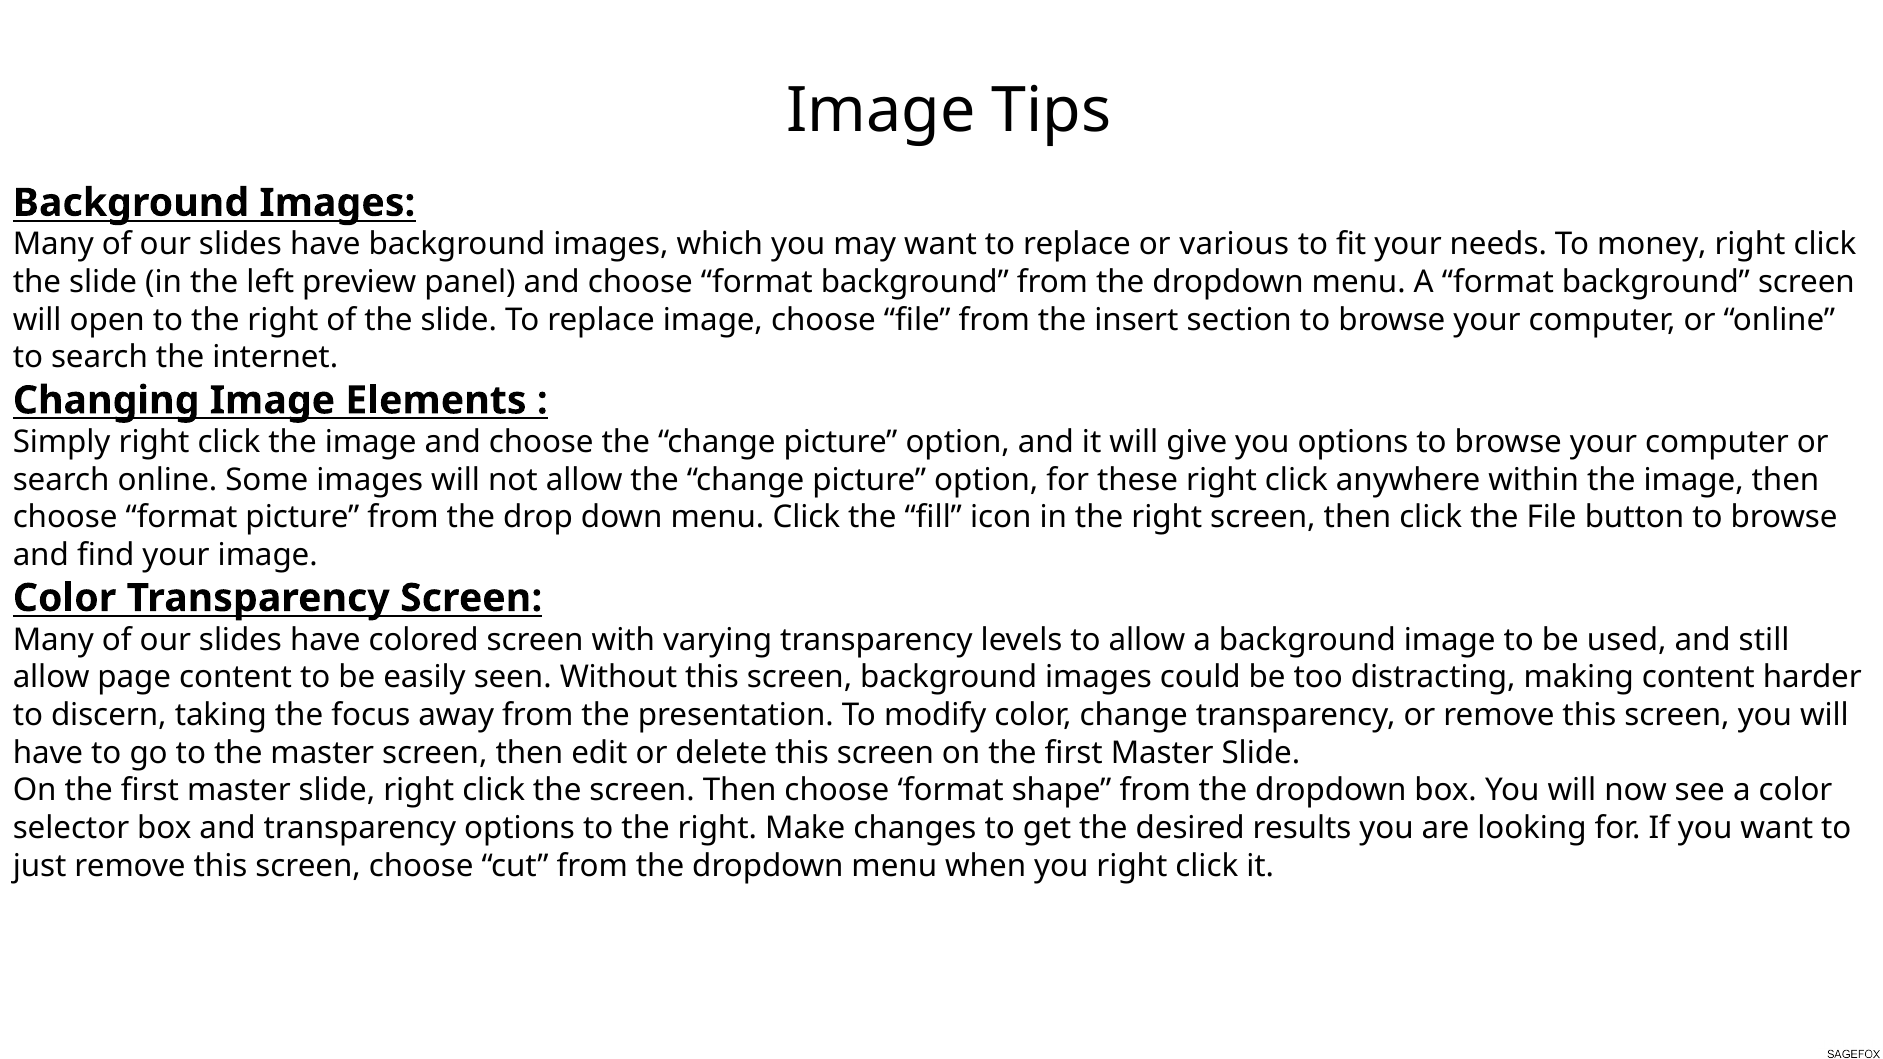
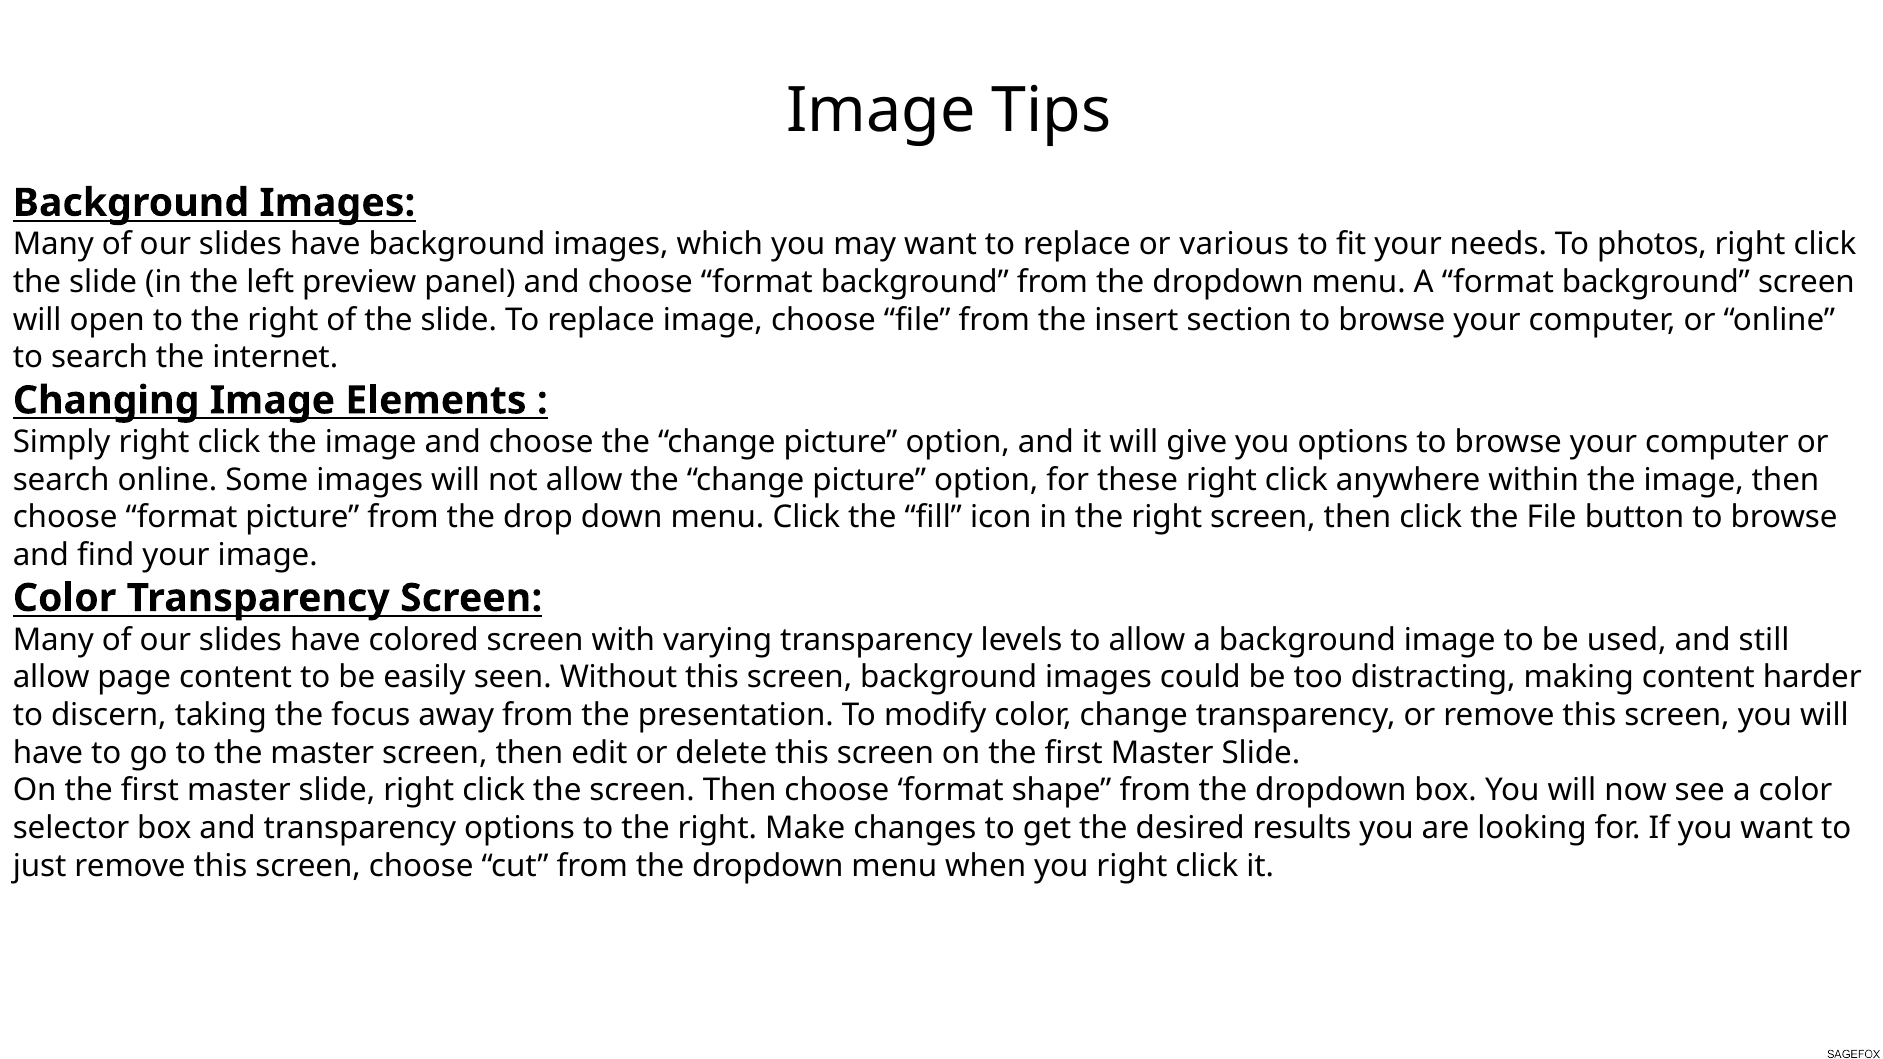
money: money -> photos (1652, 245)
